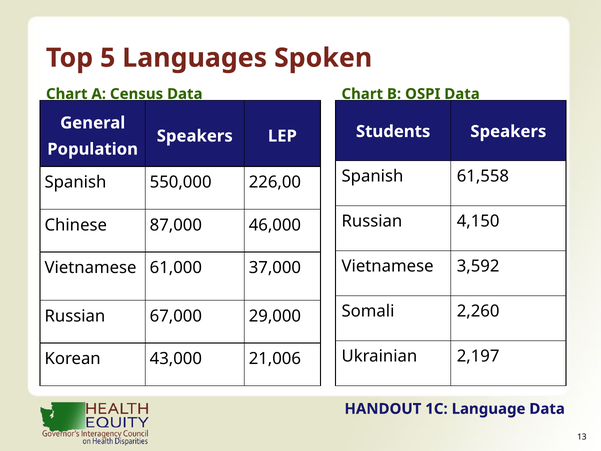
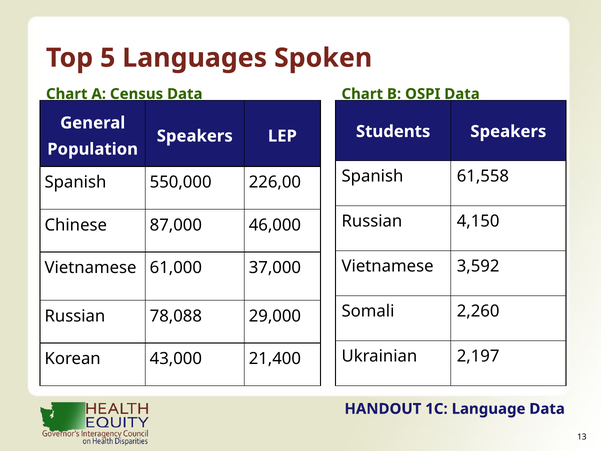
67,000: 67,000 -> 78,088 (176, 316)
21,006: 21,006 -> 21,400 (275, 359)
